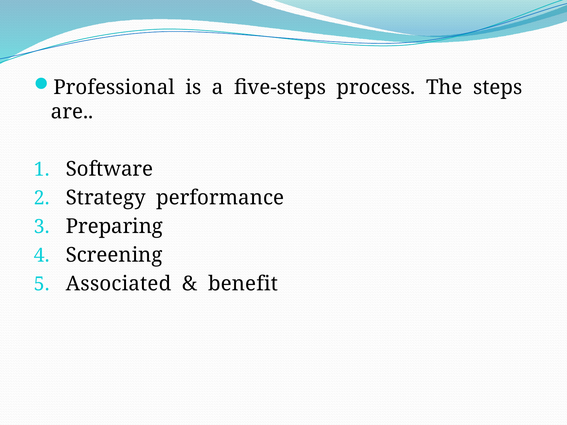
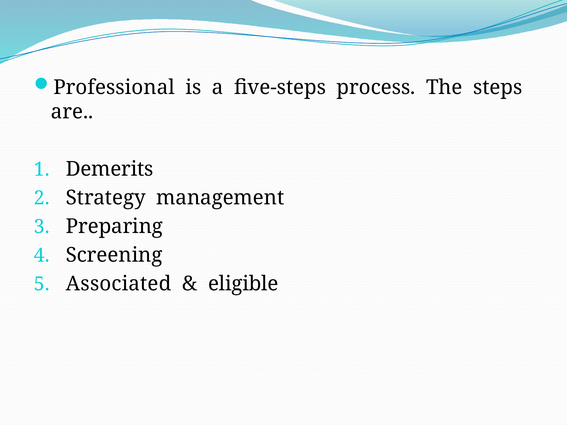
Software: Software -> Demerits (110, 169)
performance: performance -> management (220, 198)
benefit: benefit -> eligible (243, 284)
